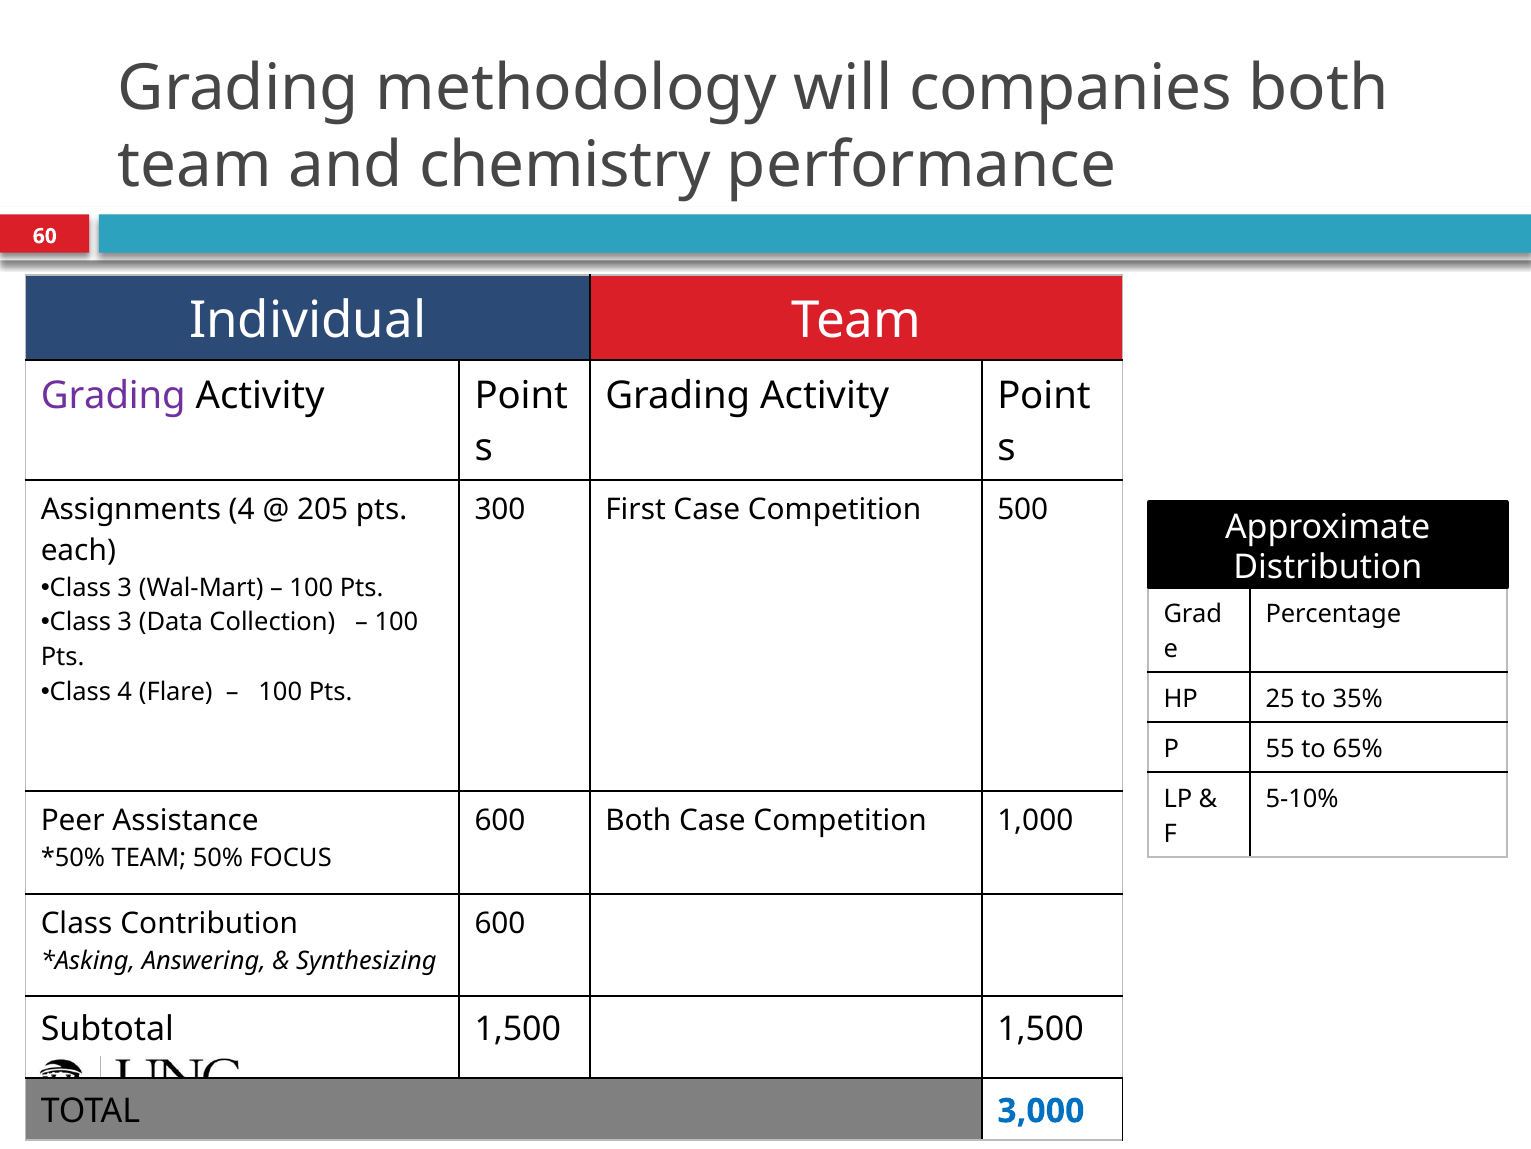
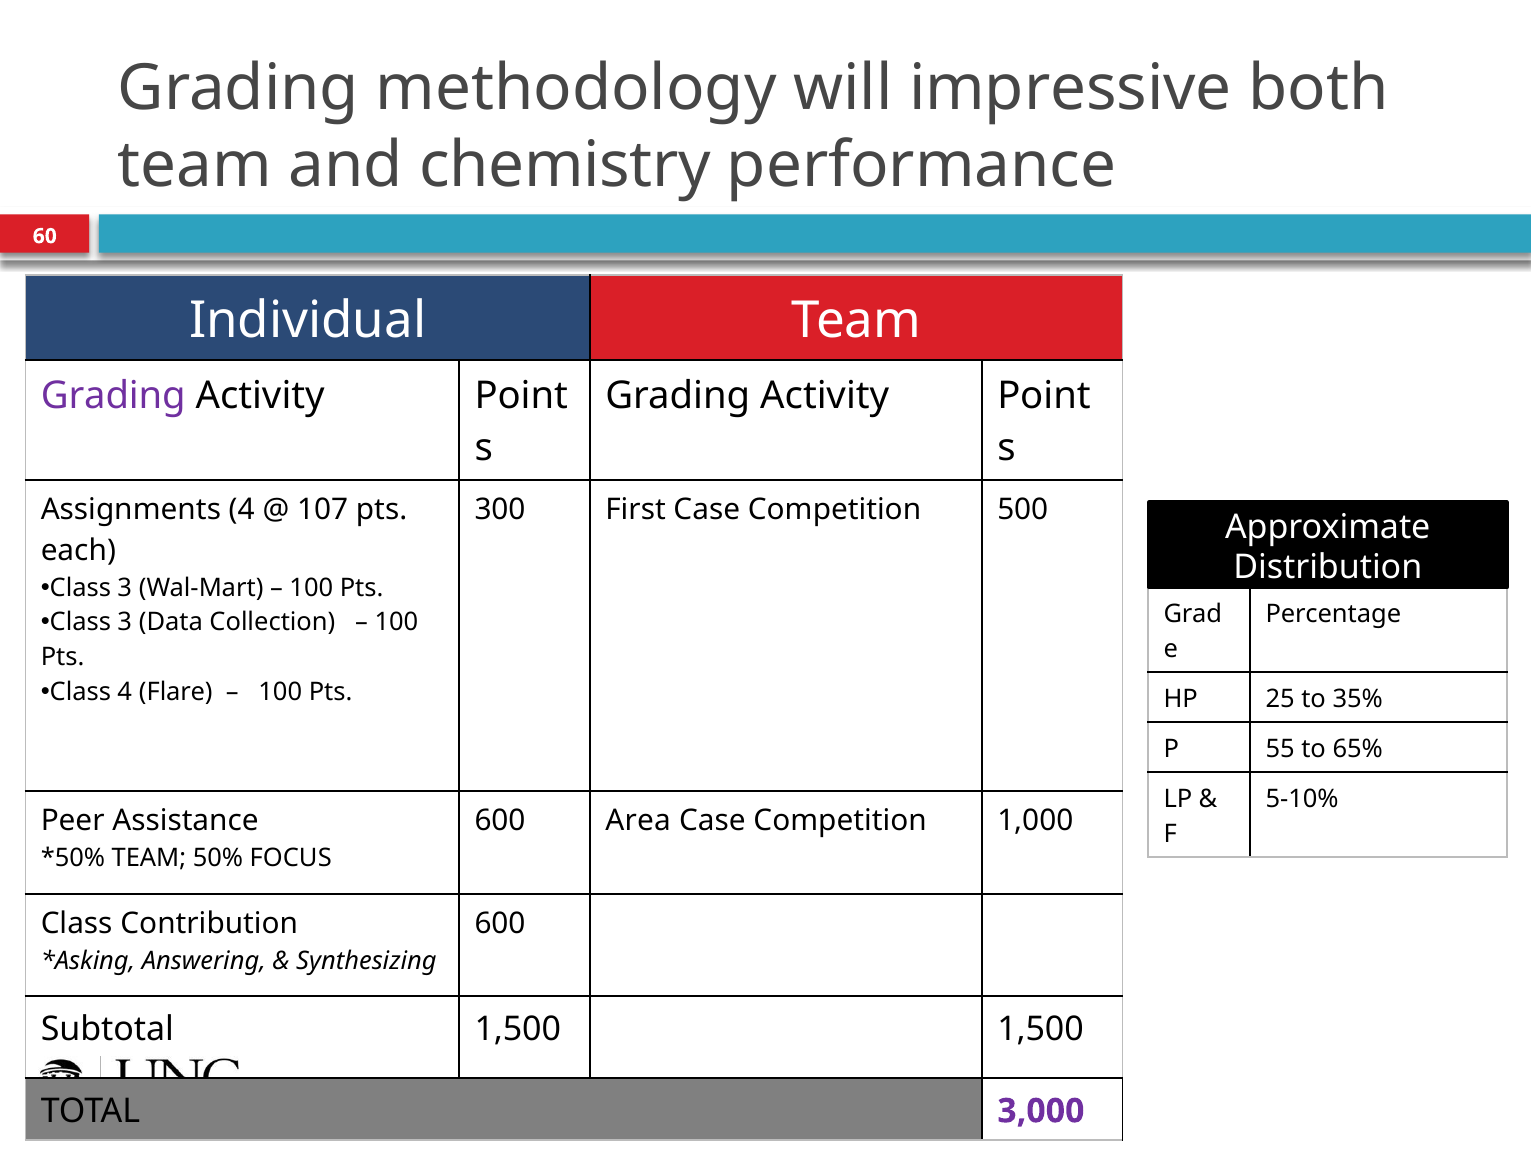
companies: companies -> impressive (1070, 89)
205: 205 -> 107 (323, 509)
600 Both: Both -> Area (638, 820)
3,000 colour: blue -> purple (1041, 1110)
